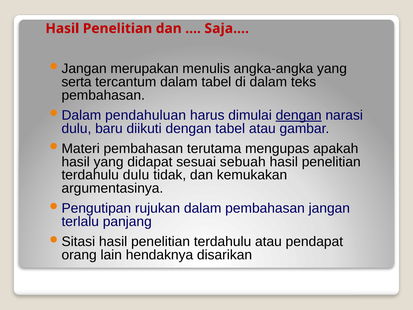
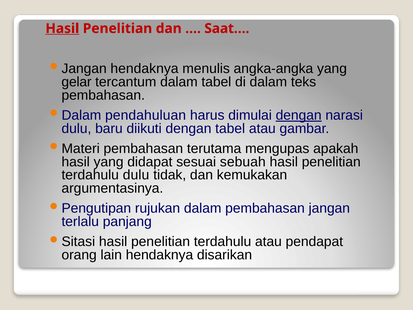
Hasil underline: none -> present (62, 28)
Saja…: Saja… -> Saat… (227, 28)
merupakan: merupakan -> hendaknya (145, 69)
serta: serta -> gelar (77, 82)
